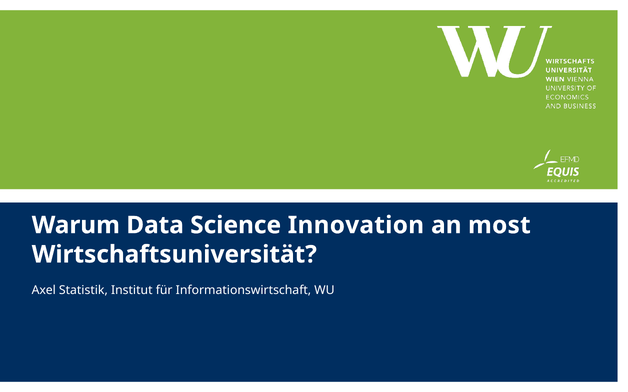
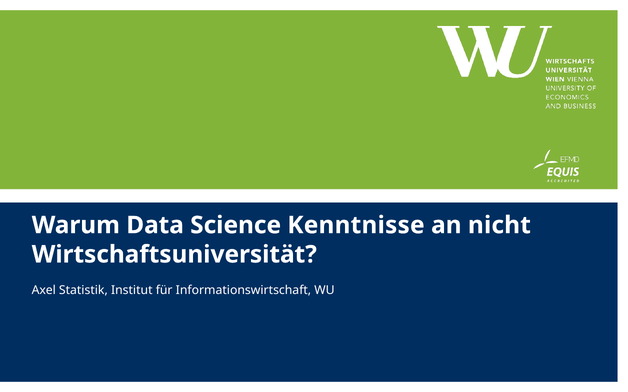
Innovation: Innovation -> Kenntnisse (356, 225)
most: most -> nicht (499, 225)
